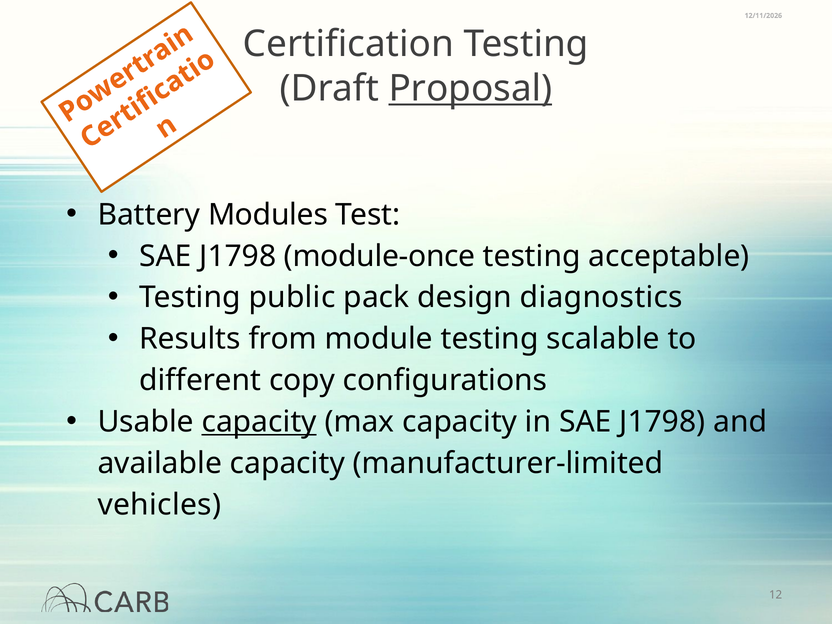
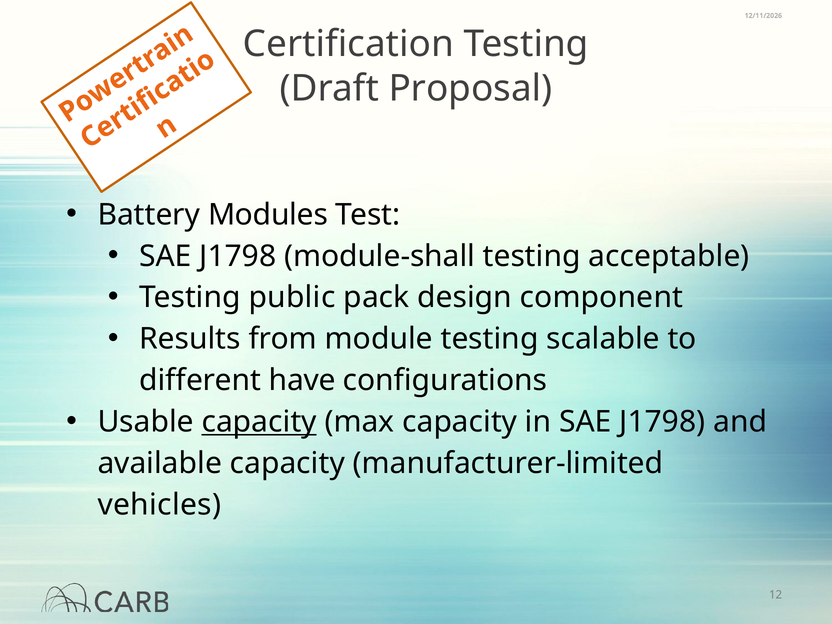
Proposal underline: present -> none (470, 88)
module-once: module-once -> module-shall (380, 256)
diagnostics: diagnostics -> component (601, 298)
copy: copy -> have (302, 380)
